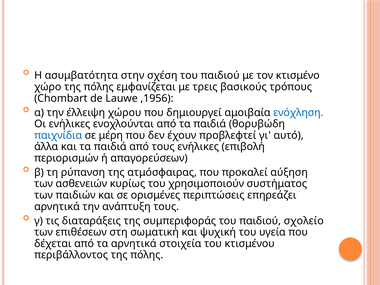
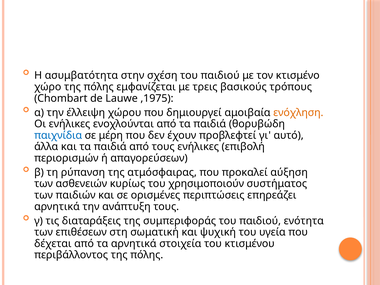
,1956: ,1956 -> ,1975 (157, 98)
ενόχληση colour: blue -> orange (298, 113)
σχολείο: σχολείο -> ενότητα (304, 221)
